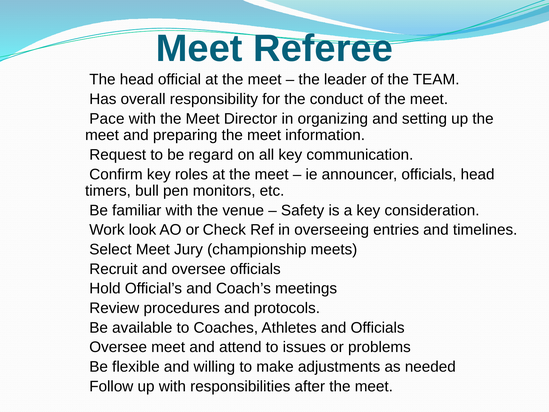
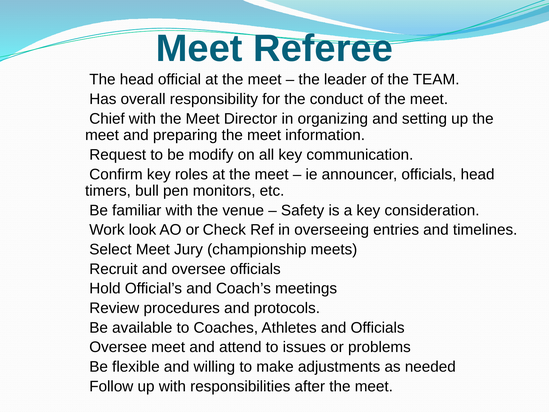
Pace: Pace -> Chief (107, 119)
regard: regard -> modify (211, 155)
